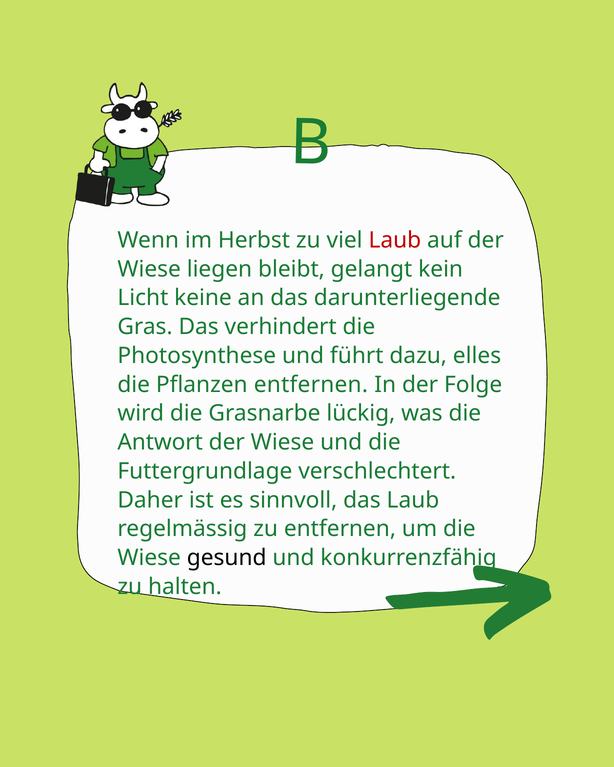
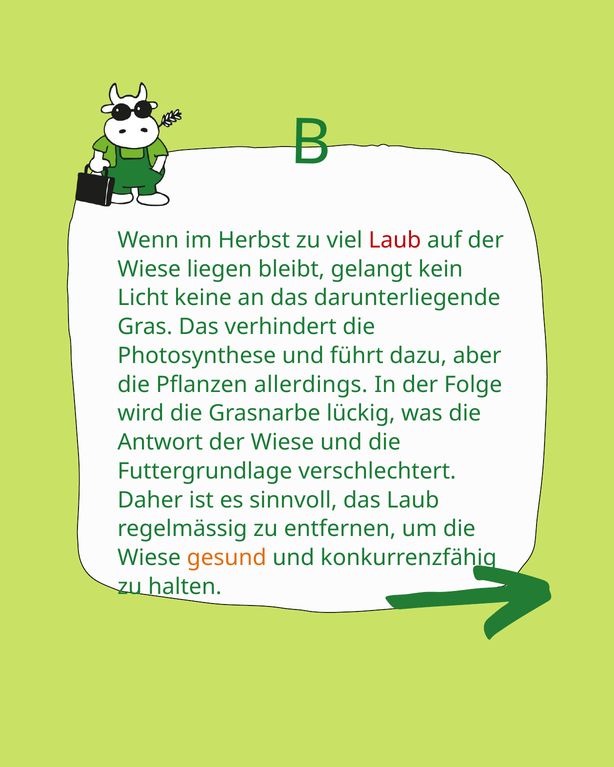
elles: elles -> aber (477, 356)
Pflanzen entfernen: entfernen -> allerdings (311, 385)
gesund colour: black -> orange (227, 558)
